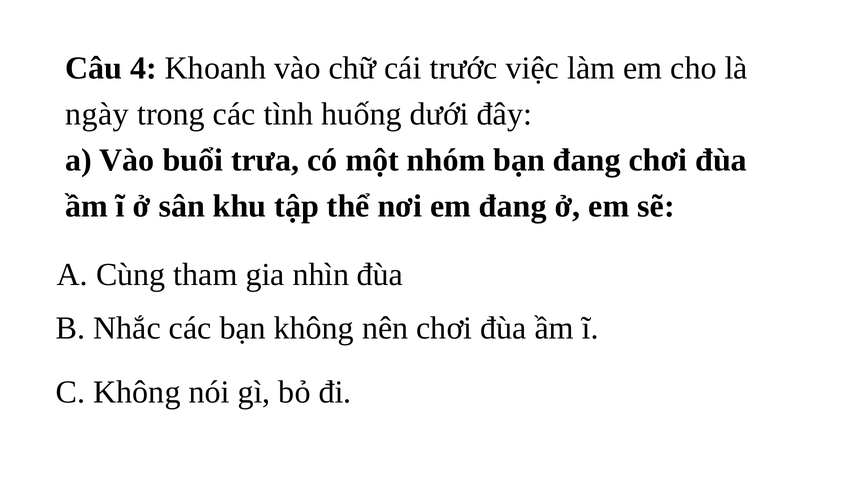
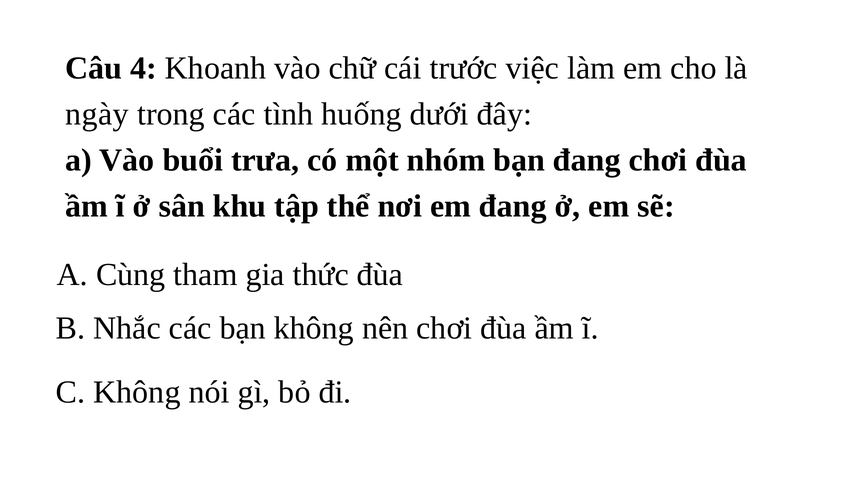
nhìn: nhìn -> thức (321, 275)
